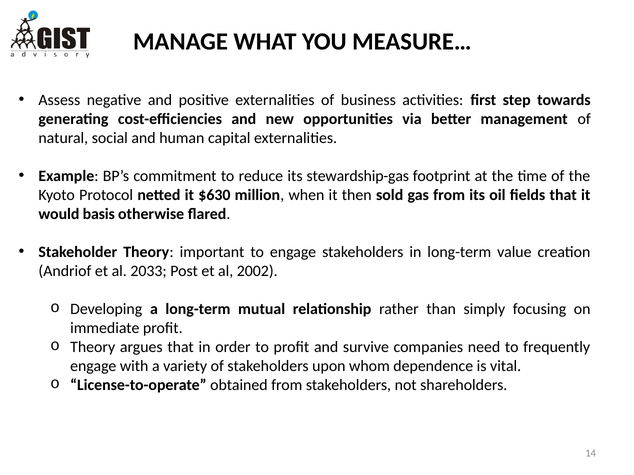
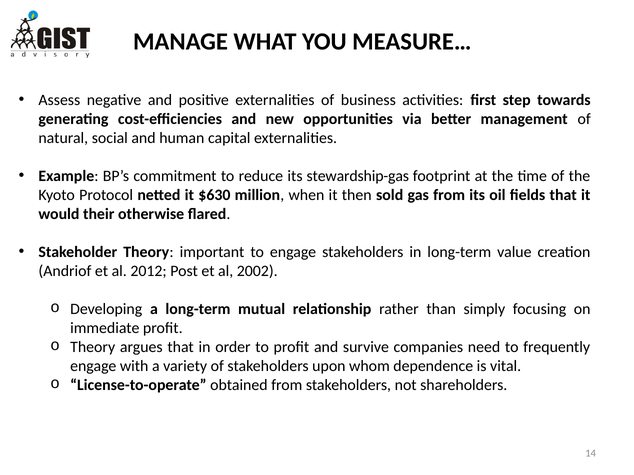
basis: basis -> their (99, 214)
2033: 2033 -> 2012 (149, 271)
